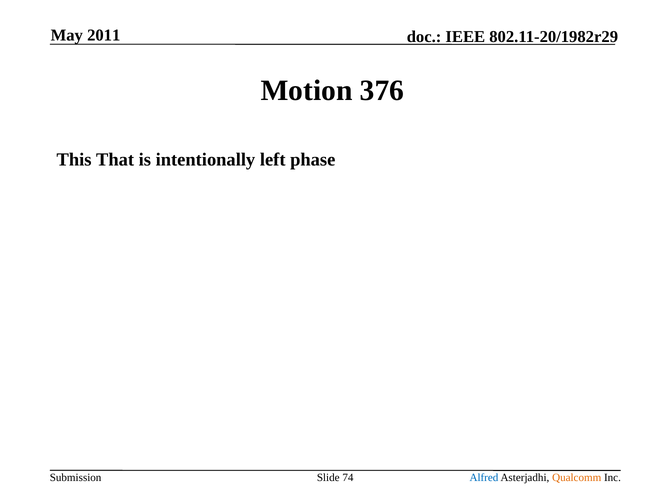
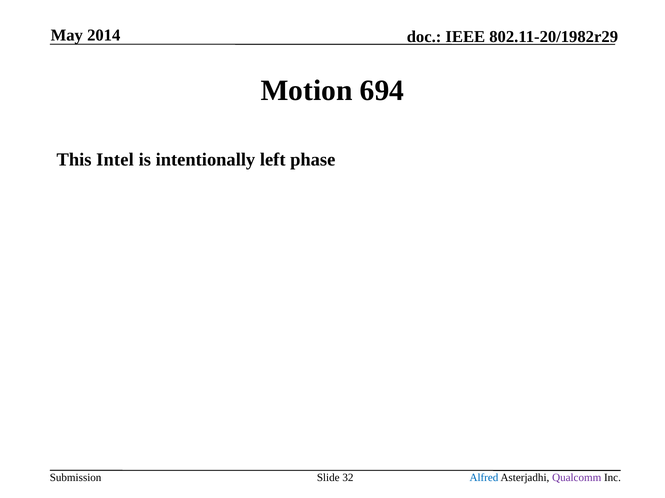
2011: 2011 -> 2014 (104, 35)
376: 376 -> 694 (382, 91)
That: That -> Intel (115, 160)
74: 74 -> 32 (348, 478)
Qualcomm colour: orange -> purple (577, 478)
